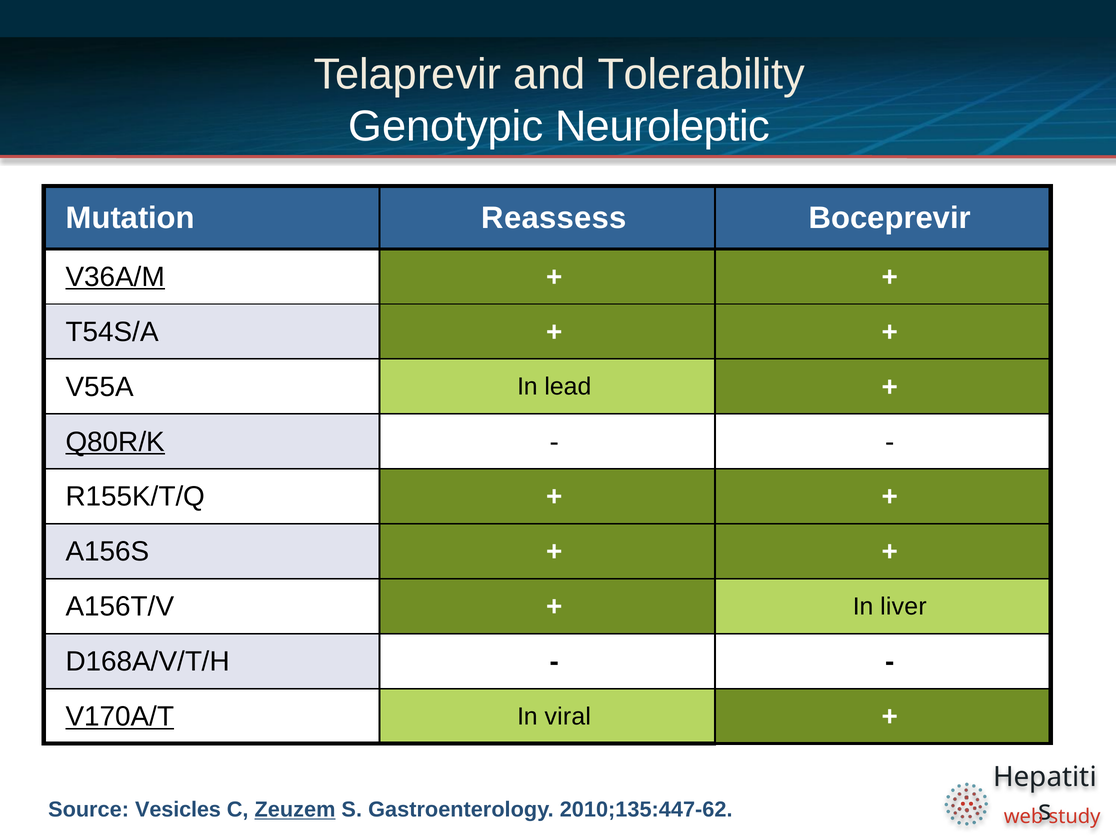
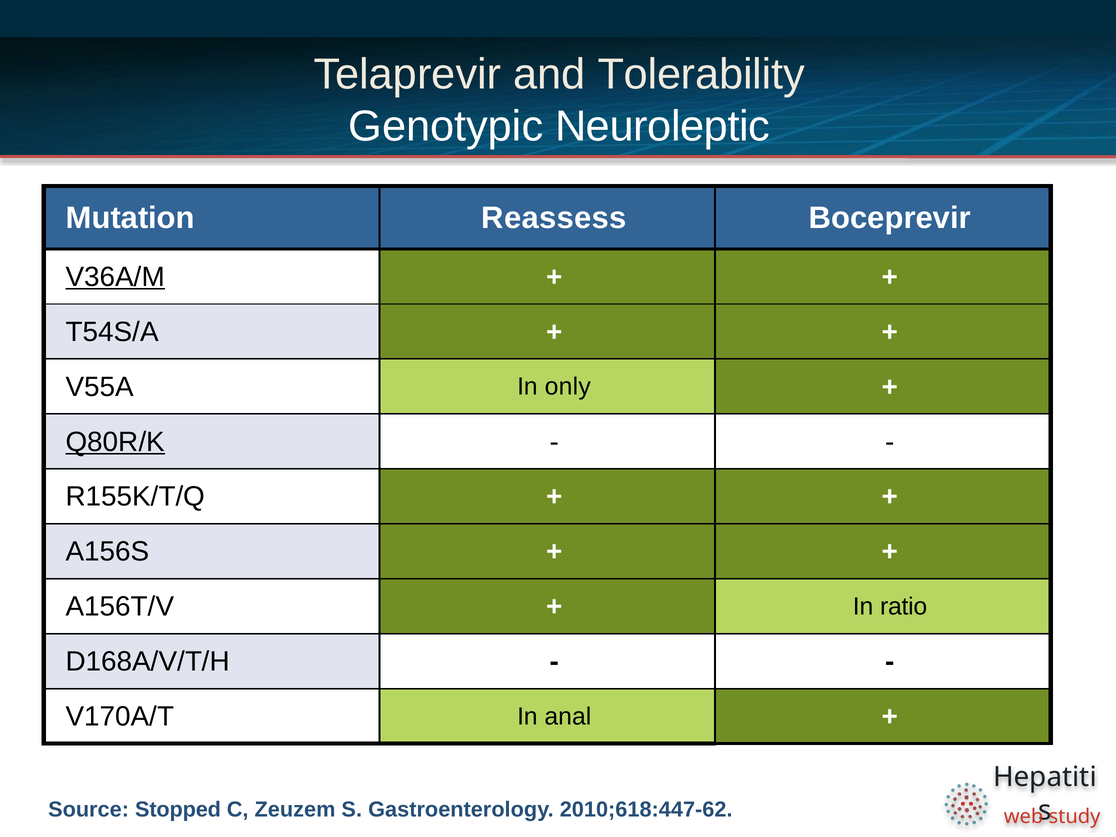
lead: lead -> only (568, 387)
liver: liver -> ratio (904, 607)
V170A/T underline: present -> none (120, 717)
viral: viral -> anal (568, 717)
Vesicles: Vesicles -> Stopped (178, 810)
Zeuzem underline: present -> none (295, 810)
2010;135:447-62: 2010;135:447-62 -> 2010;618:447-62 (646, 810)
